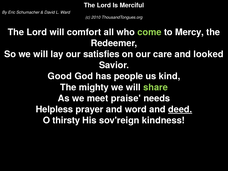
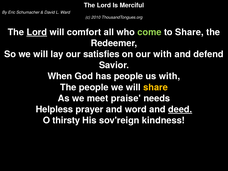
Lord underline: none -> present (37, 32)
to Mercy: Mercy -> Share (189, 32)
our care: care -> with (163, 54)
looked: looked -> defend (209, 54)
Good: Good -> When (60, 76)
us kind: kind -> with (169, 76)
The mighty: mighty -> people (94, 87)
share colour: light green -> yellow (156, 87)
